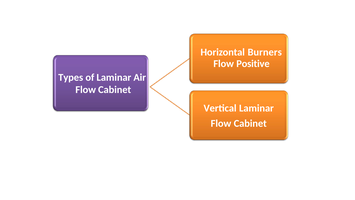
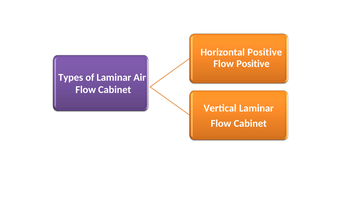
Horizontal Burners: Burners -> Positive (265, 52)
